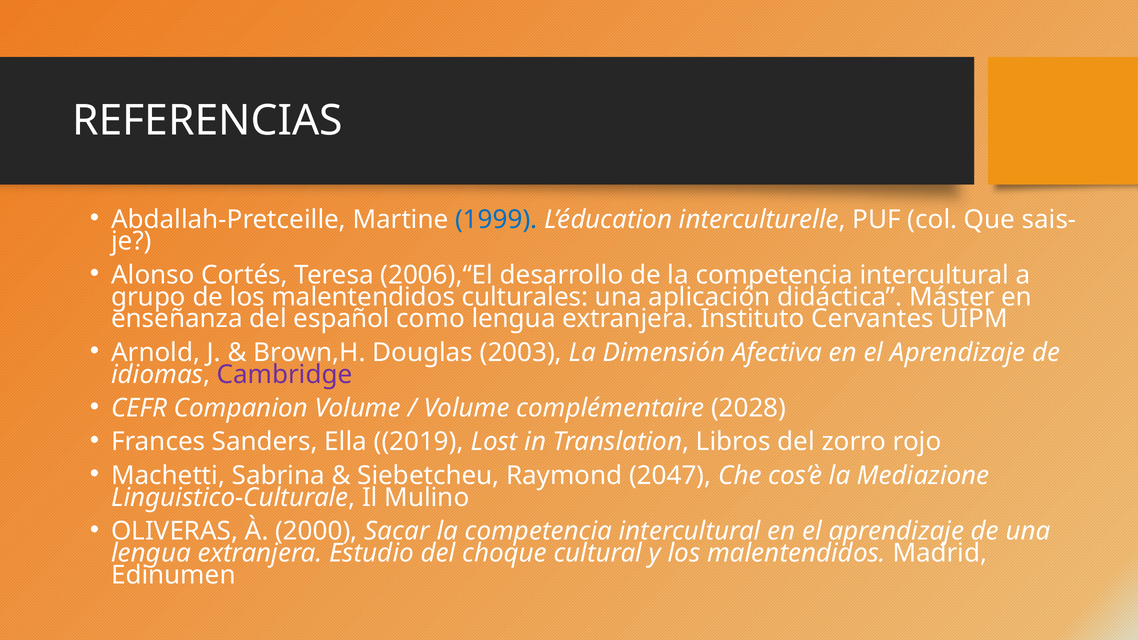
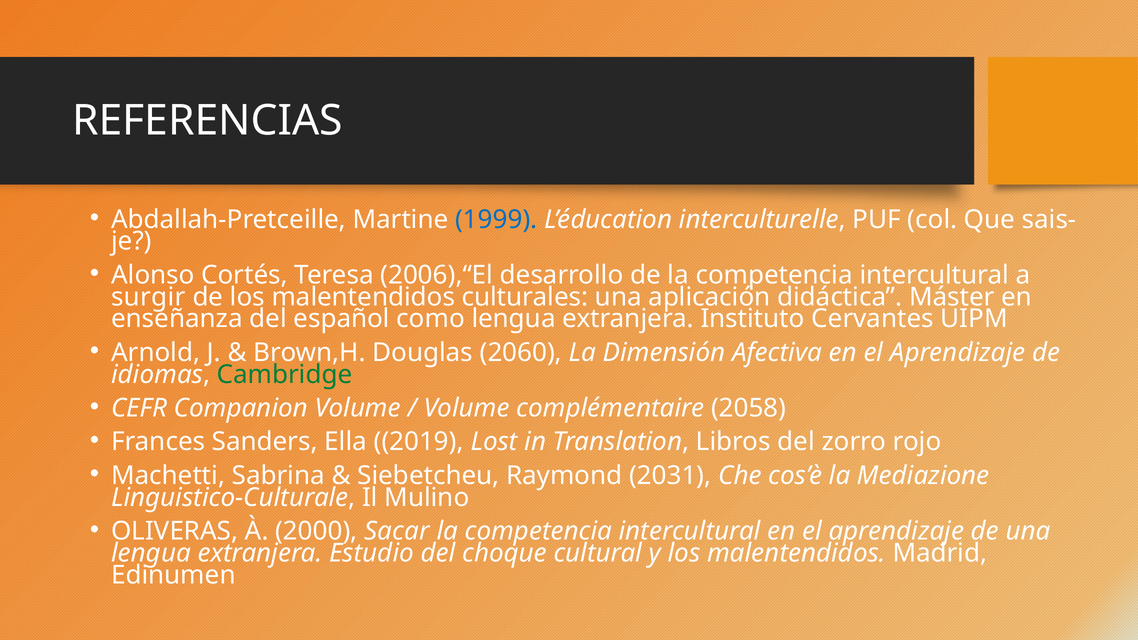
grupo: grupo -> surgir (148, 297)
2003: 2003 -> 2060 (521, 353)
Cambridge colour: purple -> green (285, 374)
2028: 2028 -> 2058 (749, 408)
2047: 2047 -> 2031 (670, 476)
